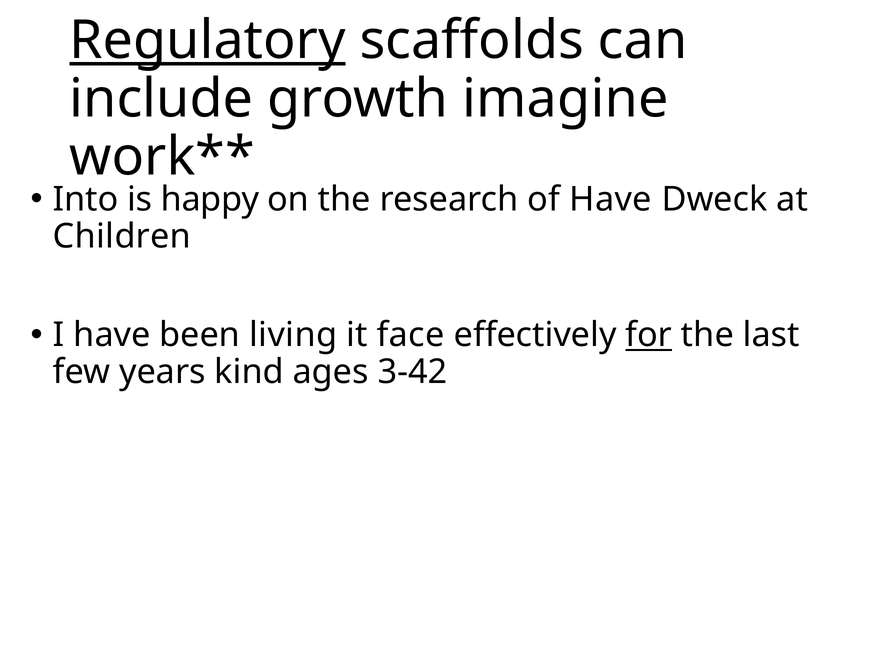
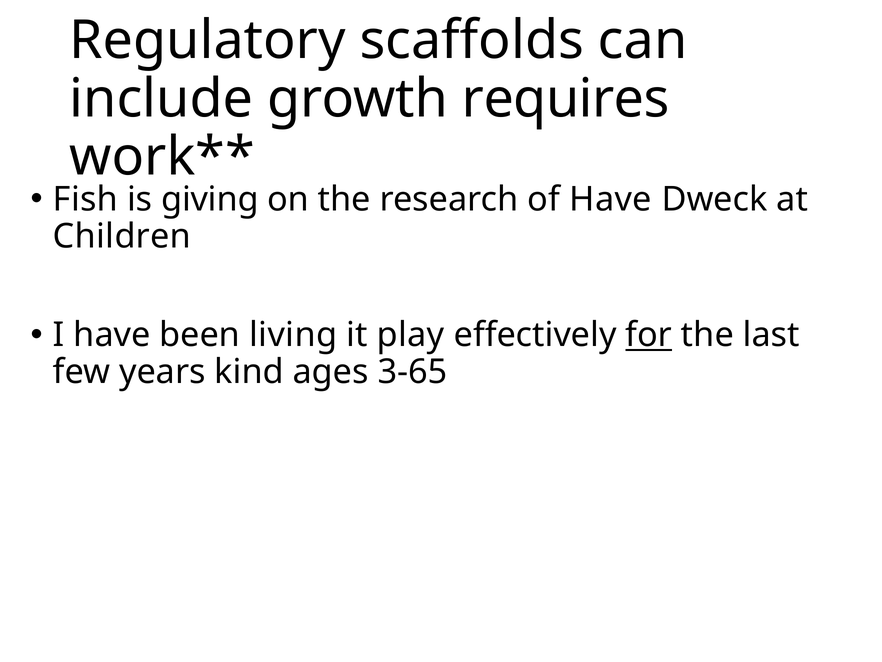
Regulatory underline: present -> none (208, 41)
imagine: imagine -> requires (566, 99)
Into: Into -> Fish (85, 199)
happy: happy -> giving (210, 199)
face: face -> play (411, 335)
3-42: 3-42 -> 3-65 (412, 372)
